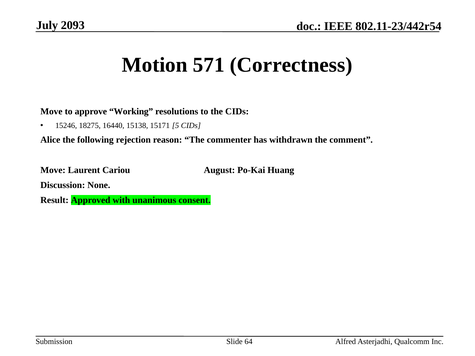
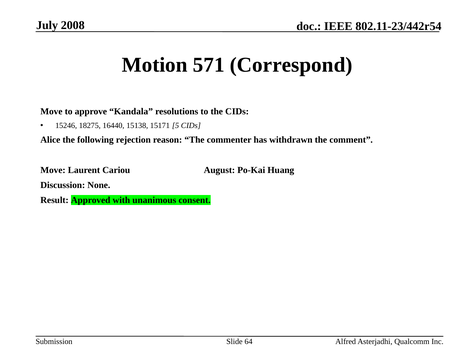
2093: 2093 -> 2008 (73, 25)
Correctness: Correctness -> Correspond (291, 65)
Working: Working -> Kandala (131, 111)
